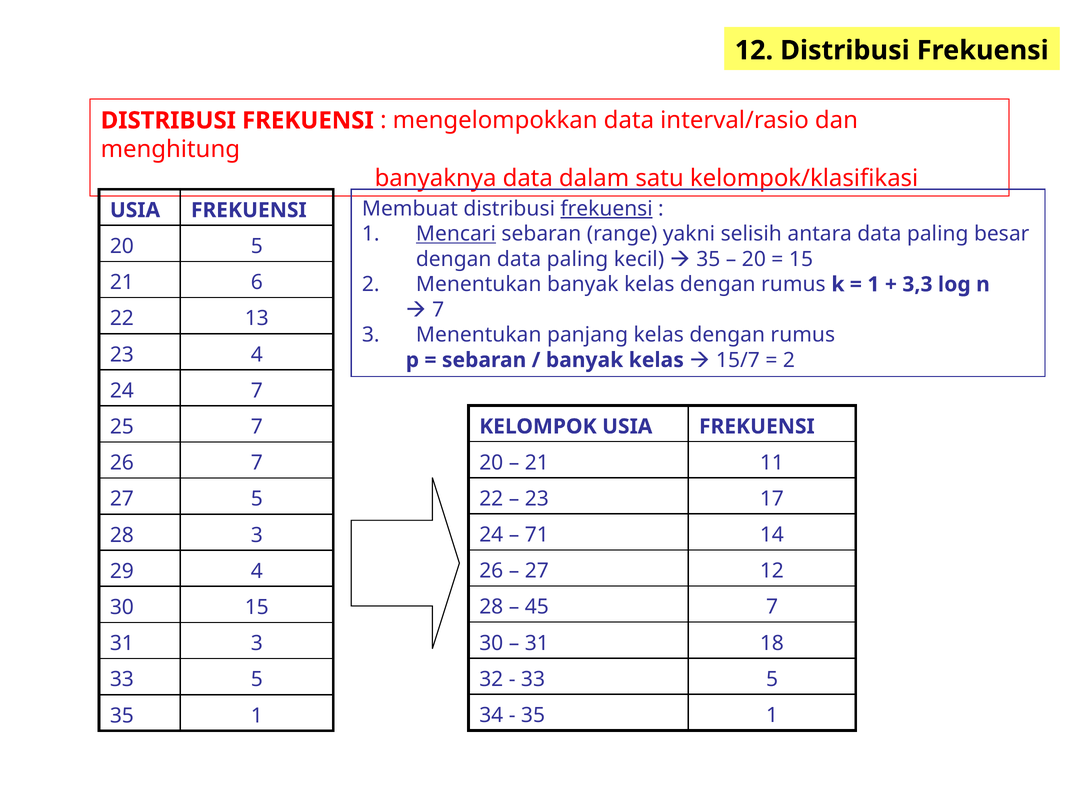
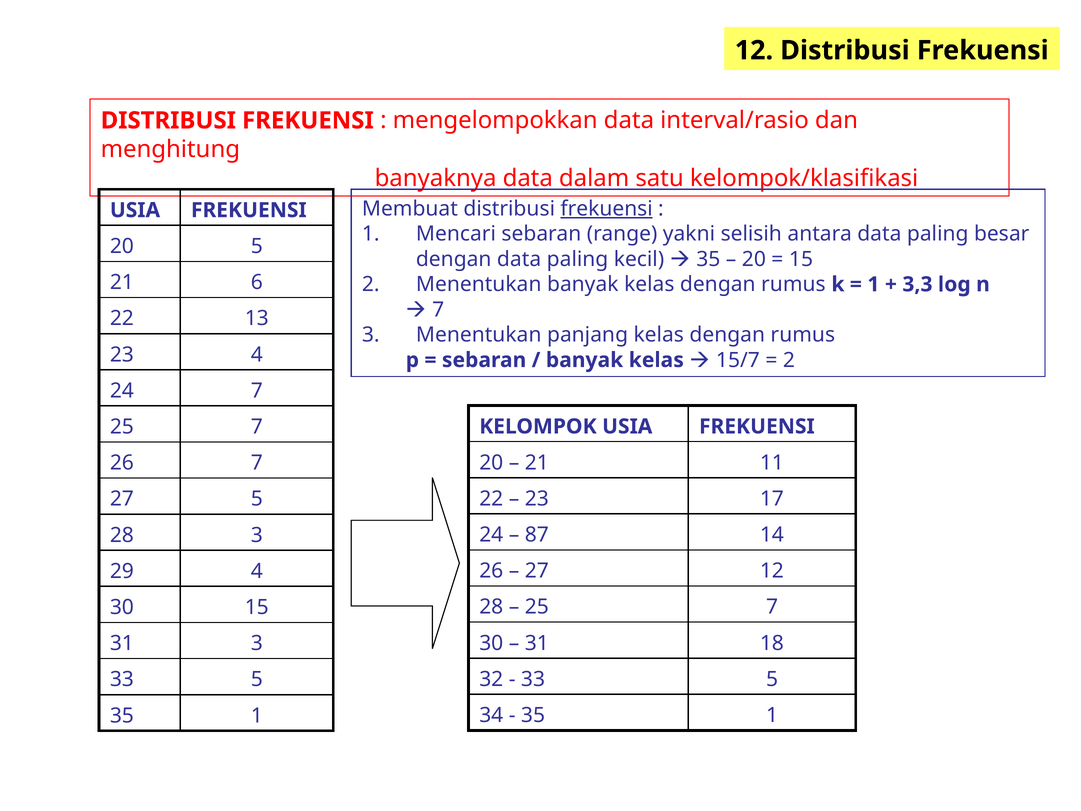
Mencari underline: present -> none (456, 234)
71: 71 -> 87 (537, 535)
45: 45 -> 25 (537, 607)
